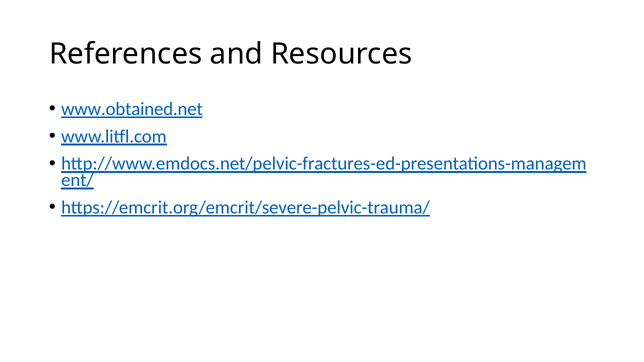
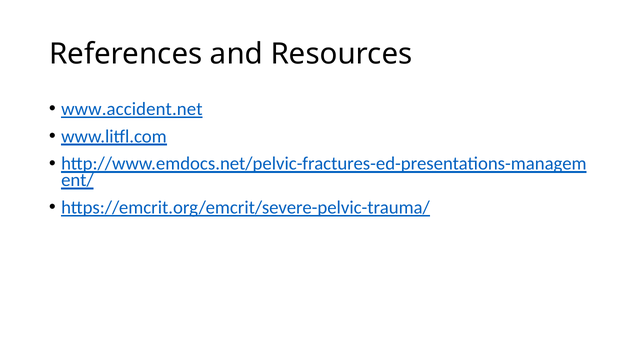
www.obtained.net: www.obtained.net -> www.accident.net (132, 109)
